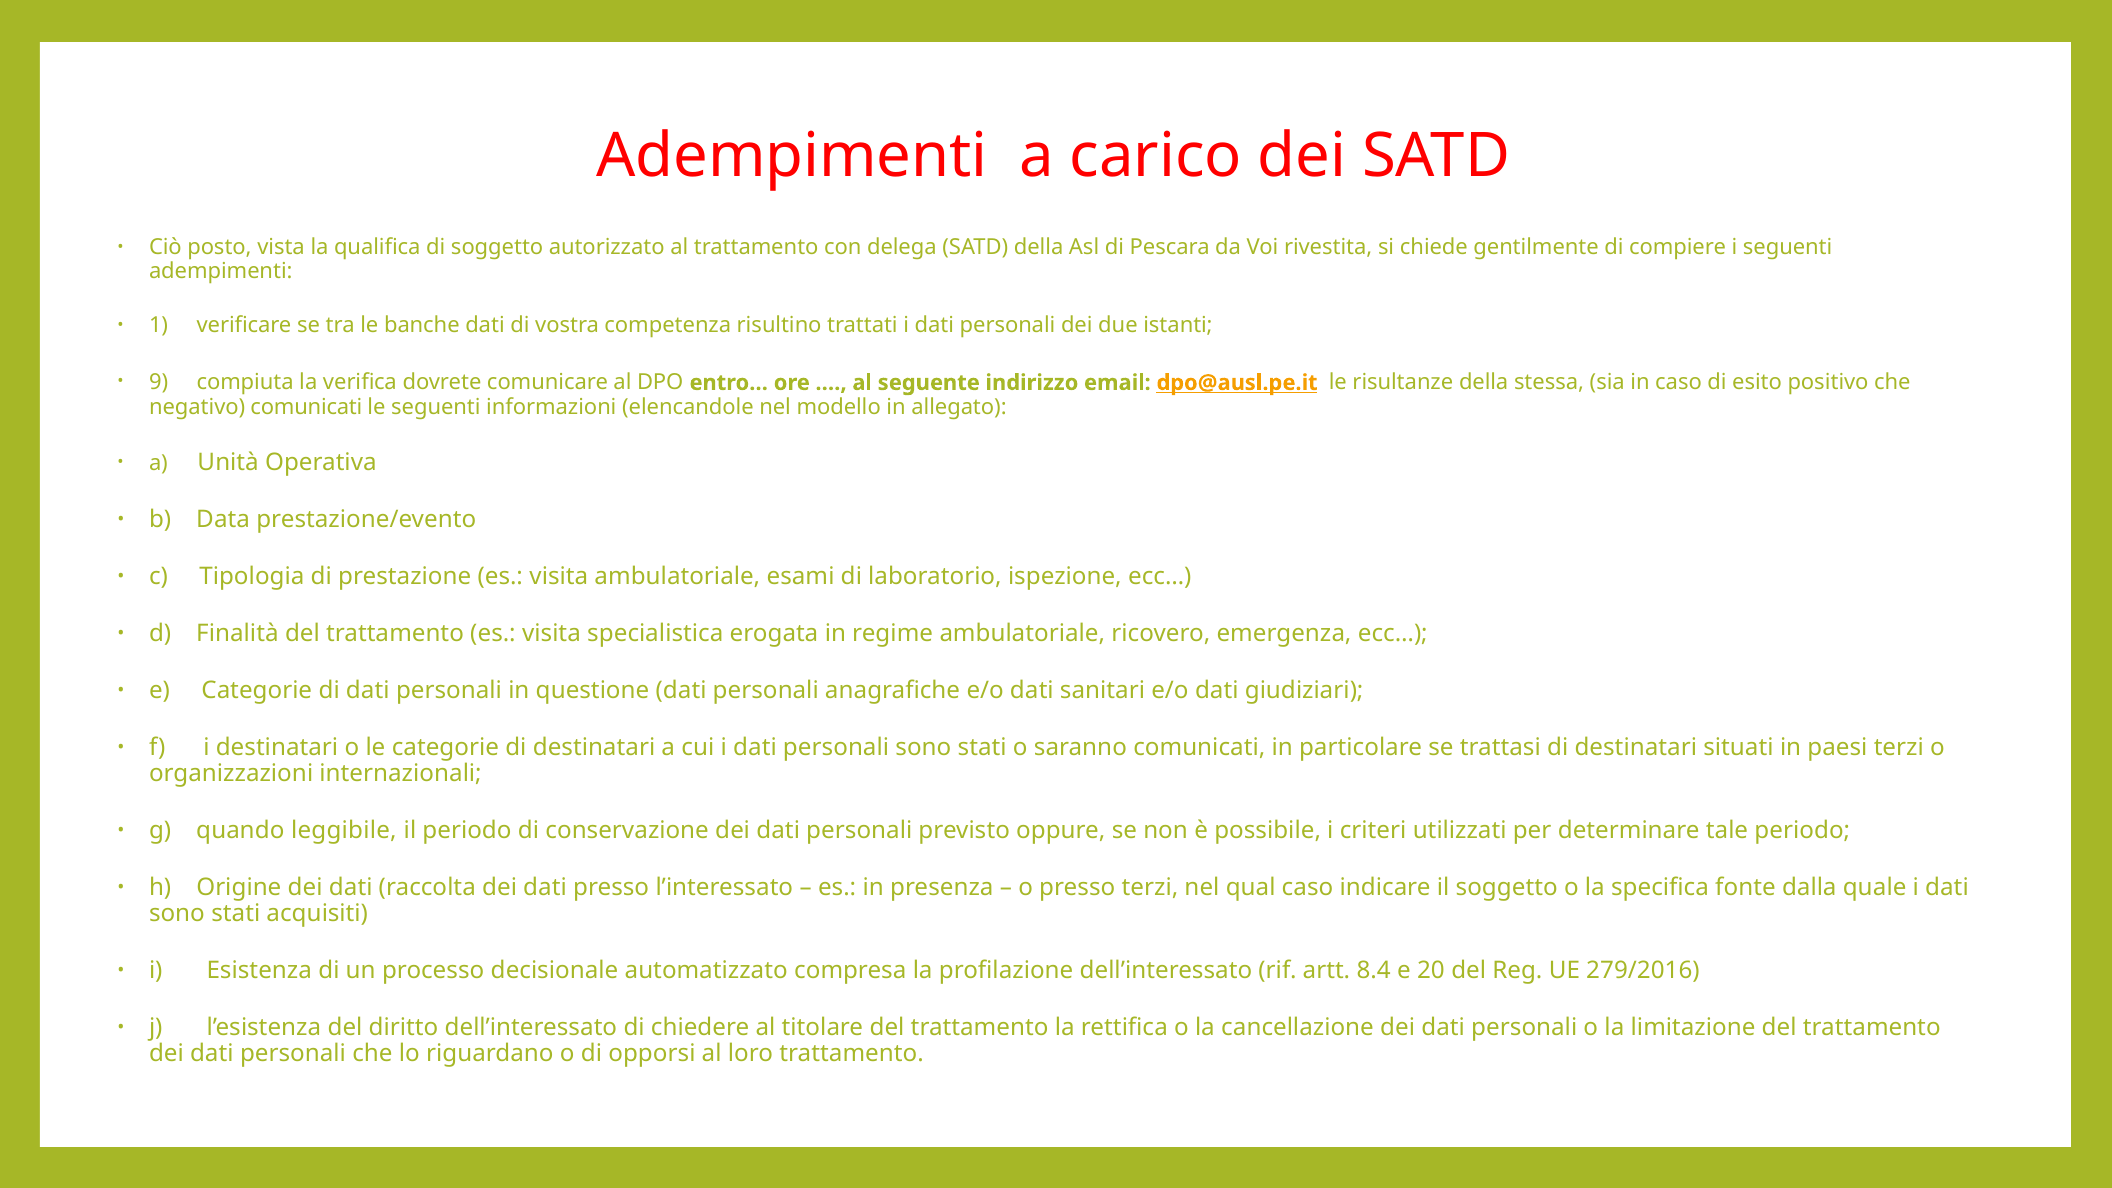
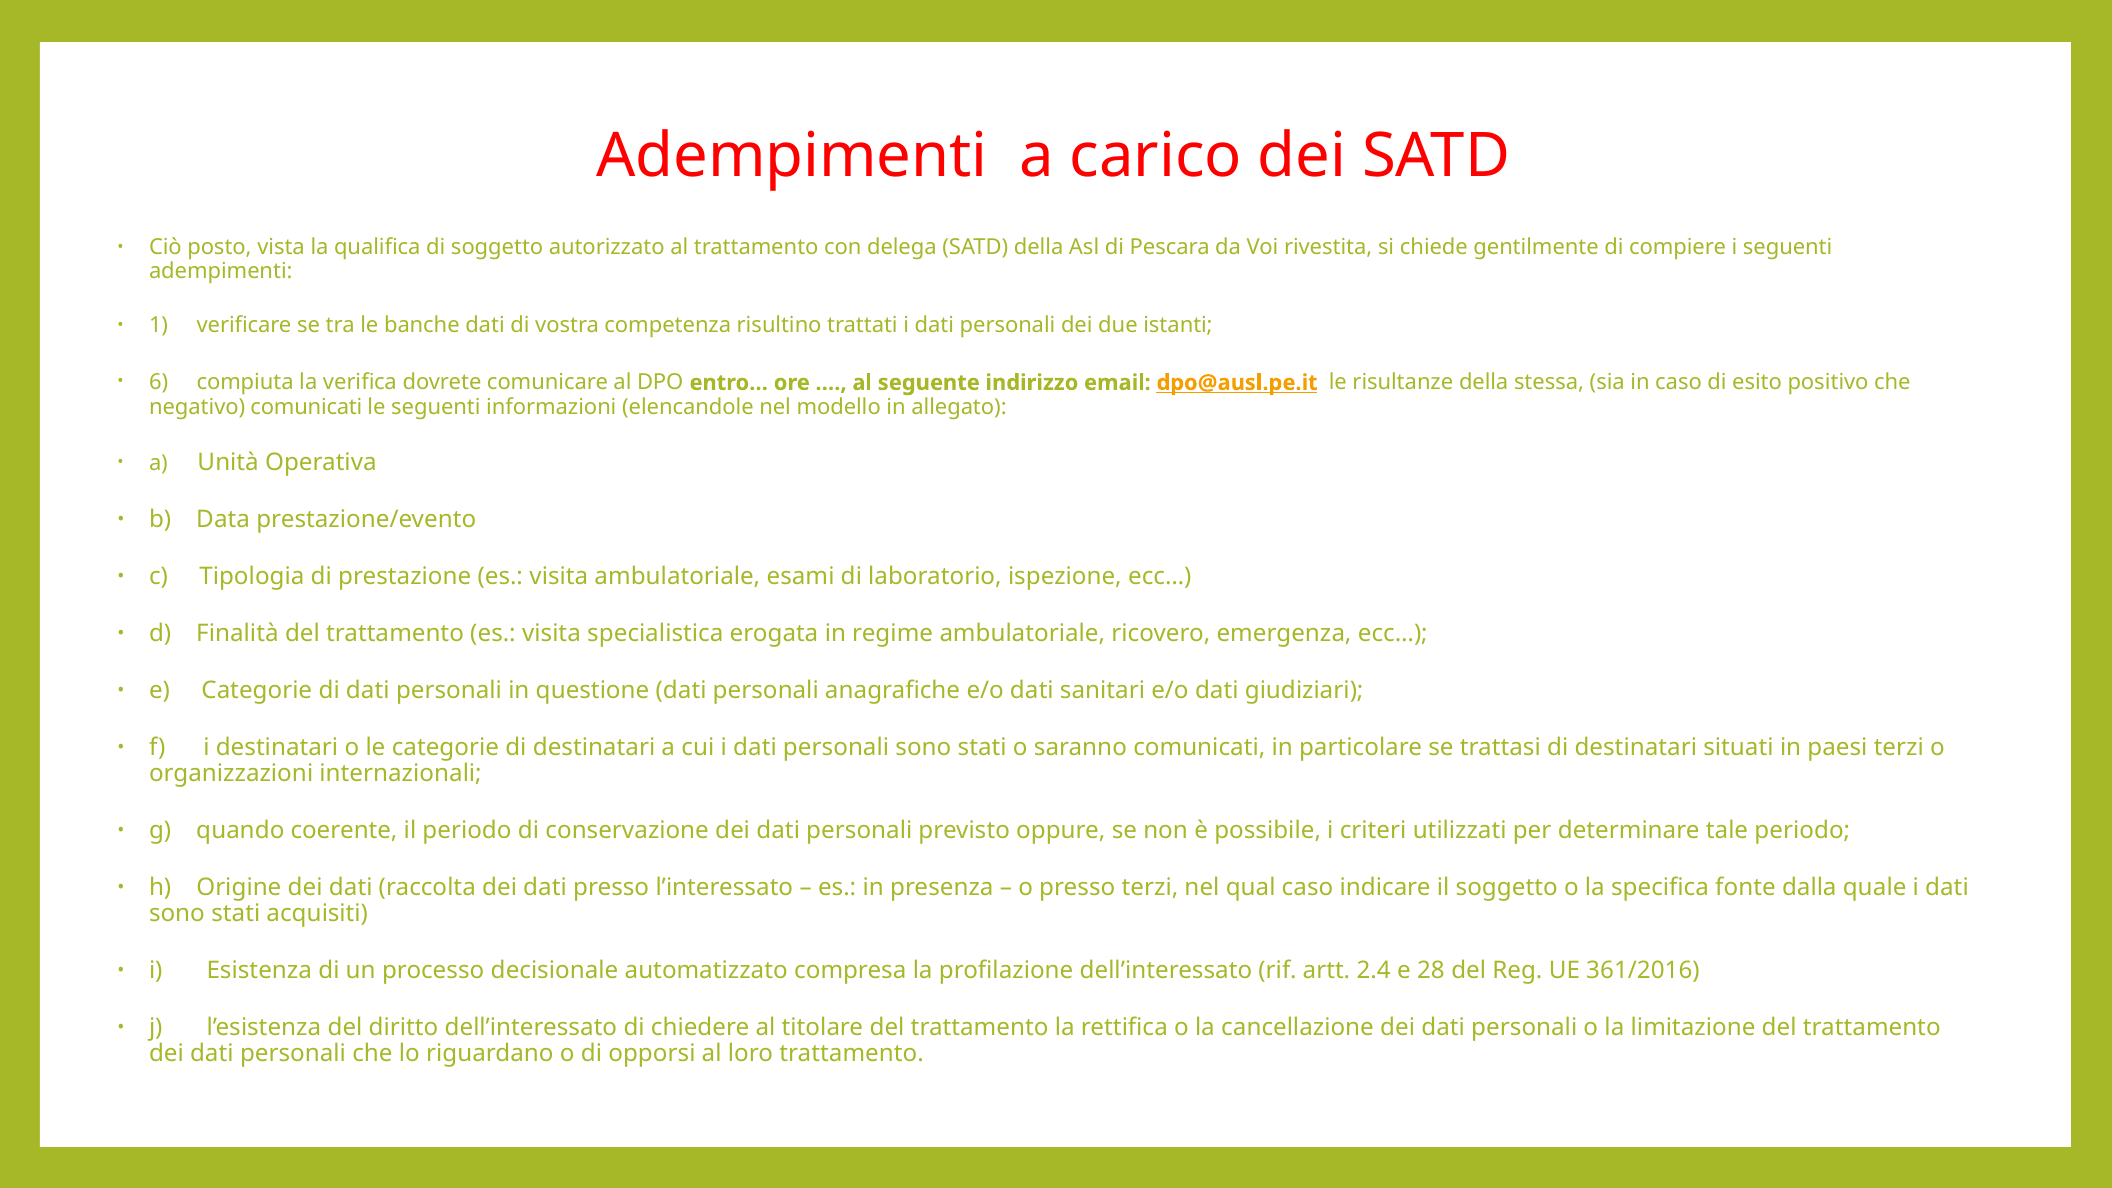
9: 9 -> 6 (159, 383)
leggibile: leggibile -> coerente (344, 831)
8.4: 8.4 -> 2.4 (1374, 971)
20: 20 -> 28 (1431, 971)
279/2016: 279/2016 -> 361/2016 (1643, 971)
